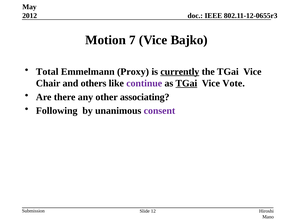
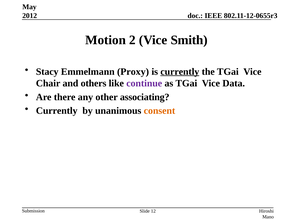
7: 7 -> 2 (132, 40)
Bajko: Bajko -> Smith (189, 40)
Total: Total -> Stacy (47, 72)
TGai underline: present -> none (186, 83)
Vote: Vote -> Data (234, 83)
Following: Following -> Currently (57, 111)
consent colour: purple -> orange (159, 111)
